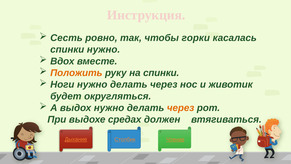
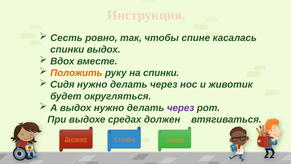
горки: горки -> спине (196, 38)
спинки нужно: нужно -> выдох (104, 49)
Ноги: Ноги -> Сидя (62, 84)
через colour: orange -> purple (181, 108)
